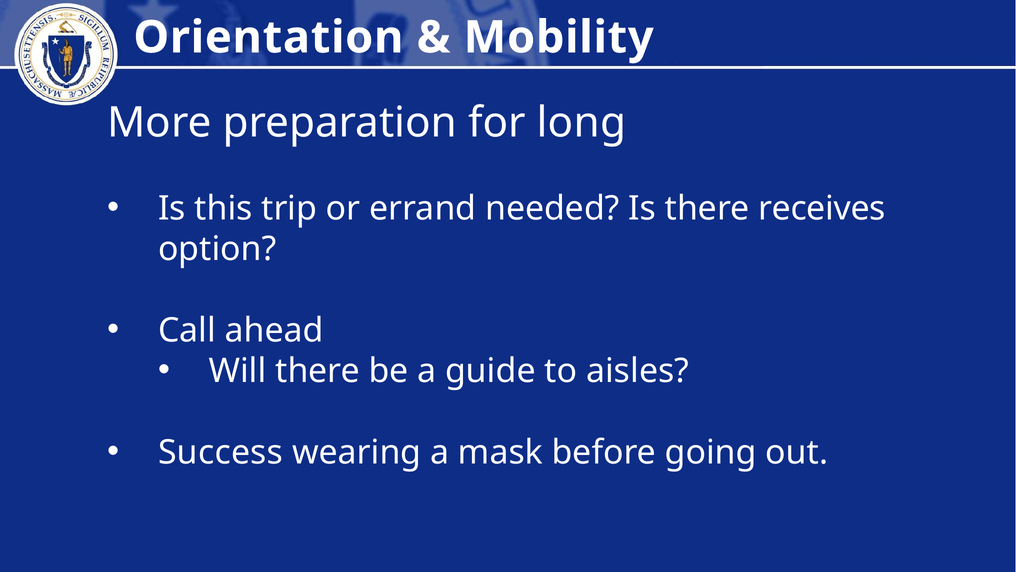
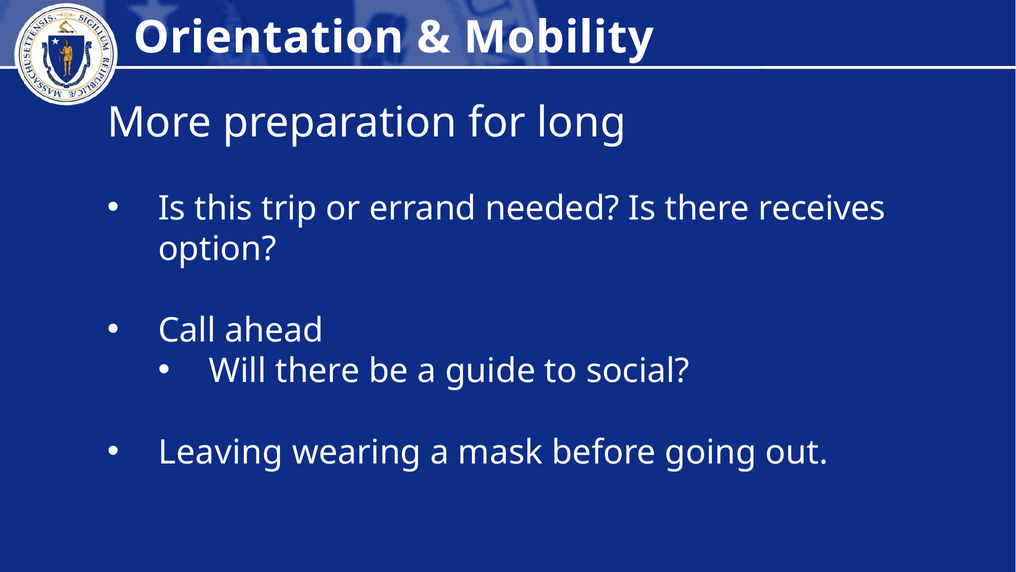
aisles: aisles -> social (638, 371)
Success: Success -> Leaving (221, 452)
